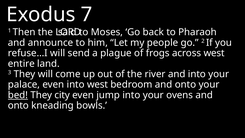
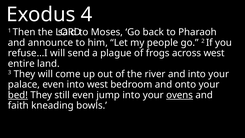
7: 7 -> 4 (87, 15)
city: city -> still (62, 95)
ovens underline: none -> present (180, 95)
onto: onto -> faith (18, 105)
